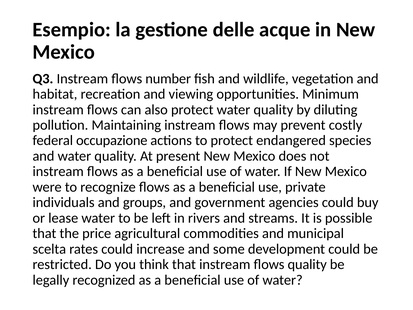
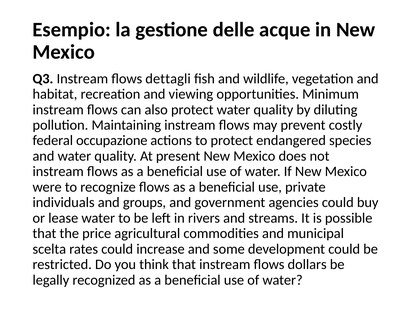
number: number -> dettagli (168, 79)
flows quality: quality -> dollars (307, 264)
